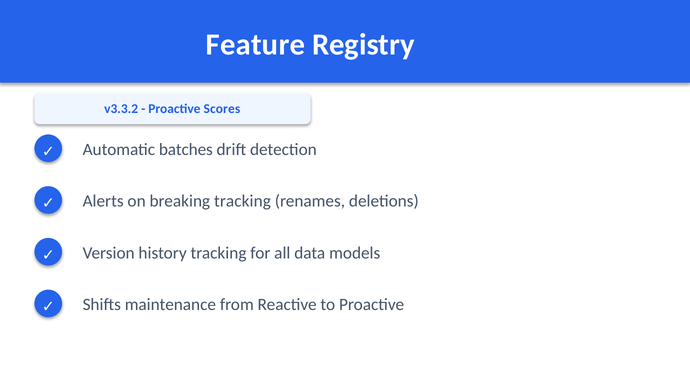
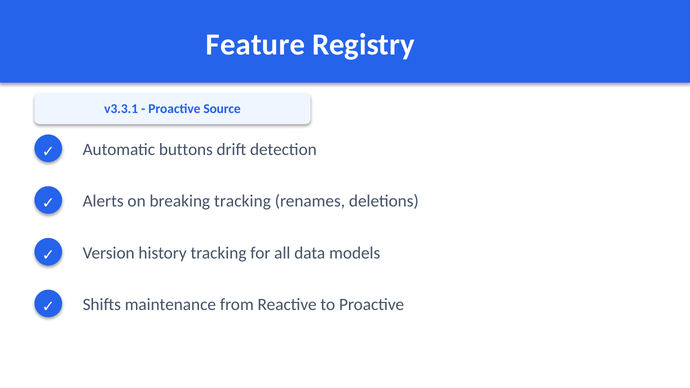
v3.3.2: v3.3.2 -> v3.3.1 (121, 109)
Scores: Scores -> Source (222, 109)
batches: batches -> buttons (186, 149)
